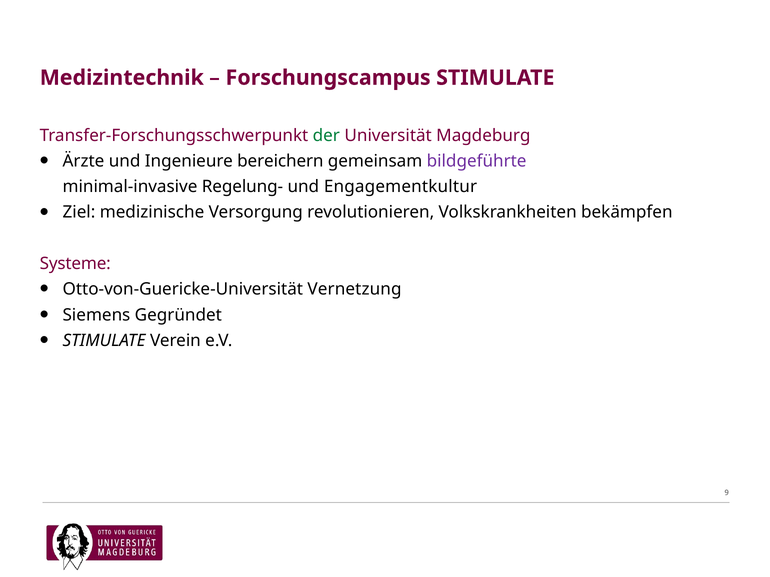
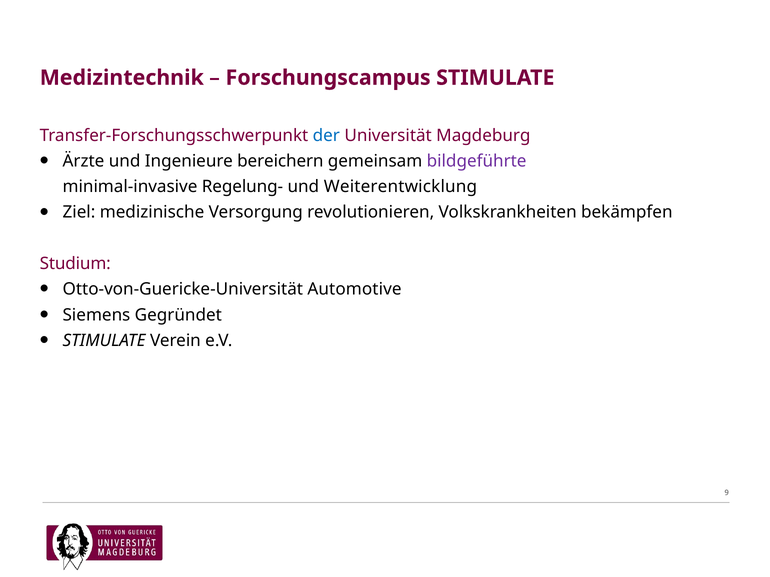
der colour: green -> blue (326, 136)
Engagementkultur: Engagementkultur -> Weiterentwicklung (400, 187)
Systeme: Systeme -> Studium (75, 264)
Vernetzung: Vernetzung -> Automotive (355, 290)
